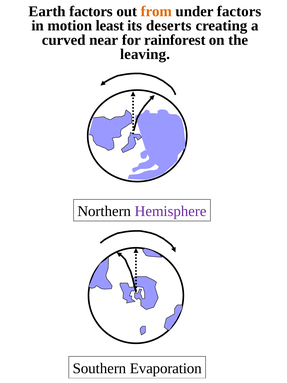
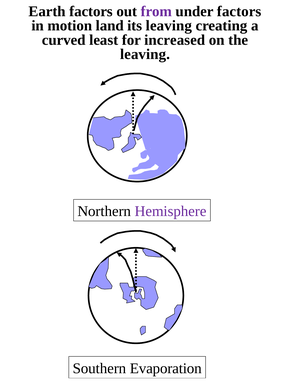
from colour: orange -> purple (156, 11)
least: least -> land (110, 26)
its deserts: deserts -> leaving (169, 26)
near: near -> least (104, 40)
rainforest: rainforest -> increased (175, 40)
